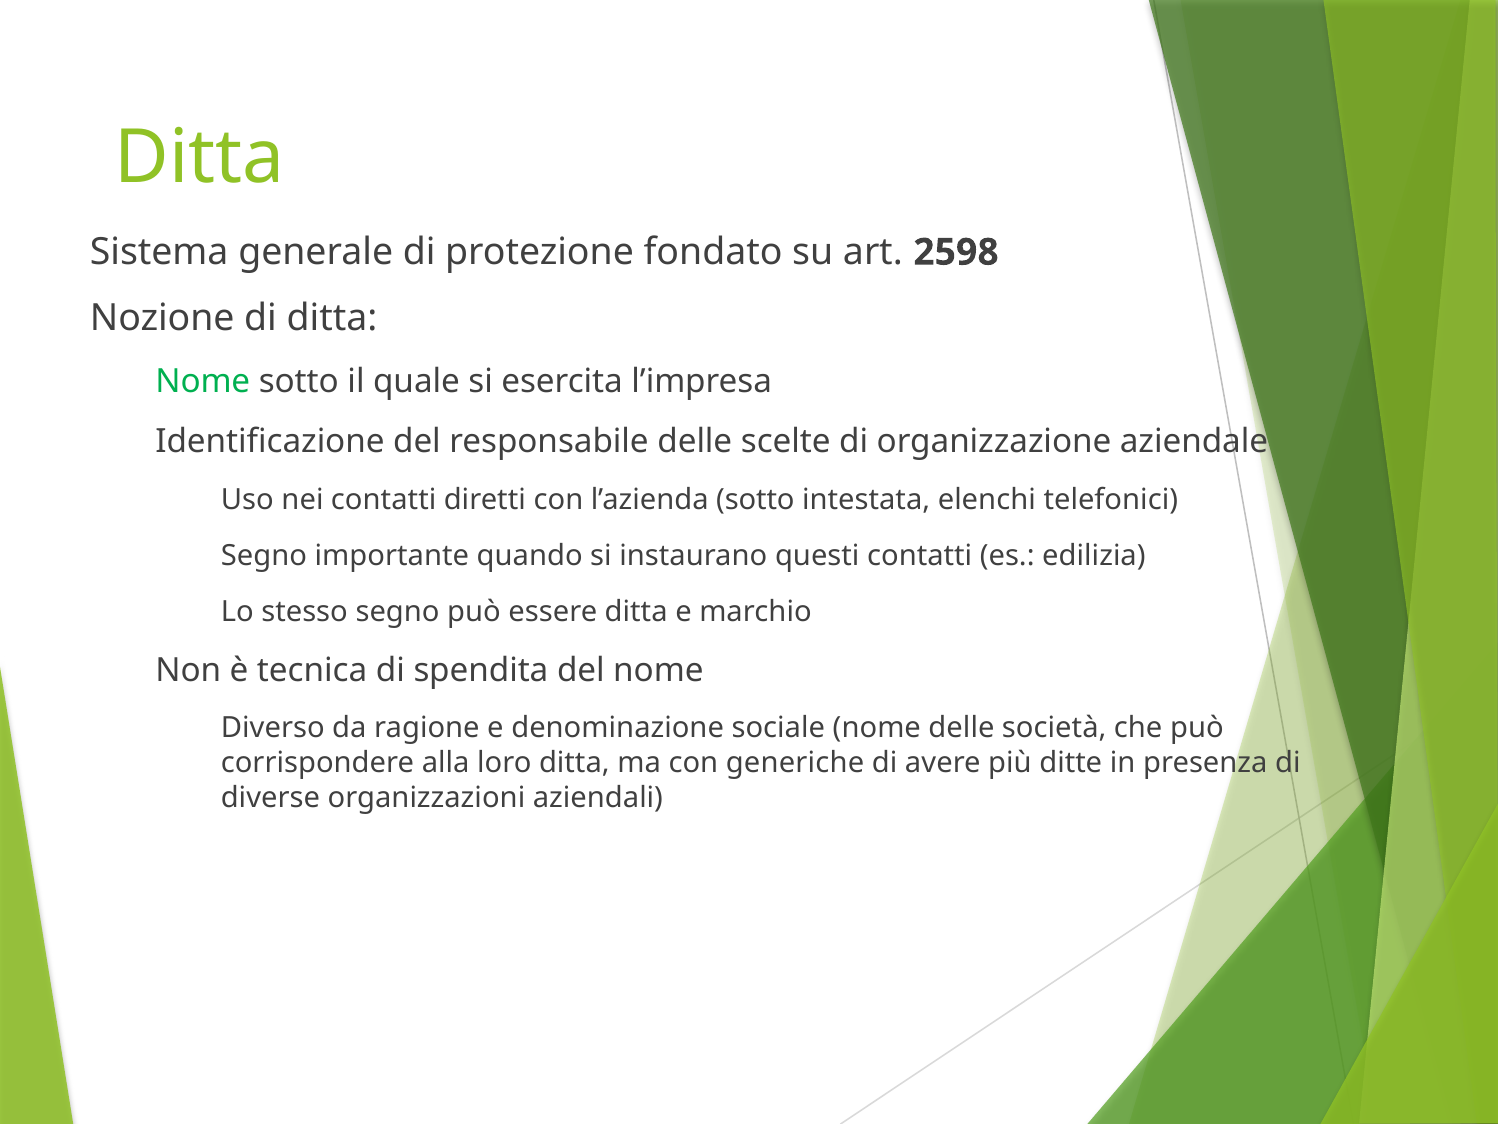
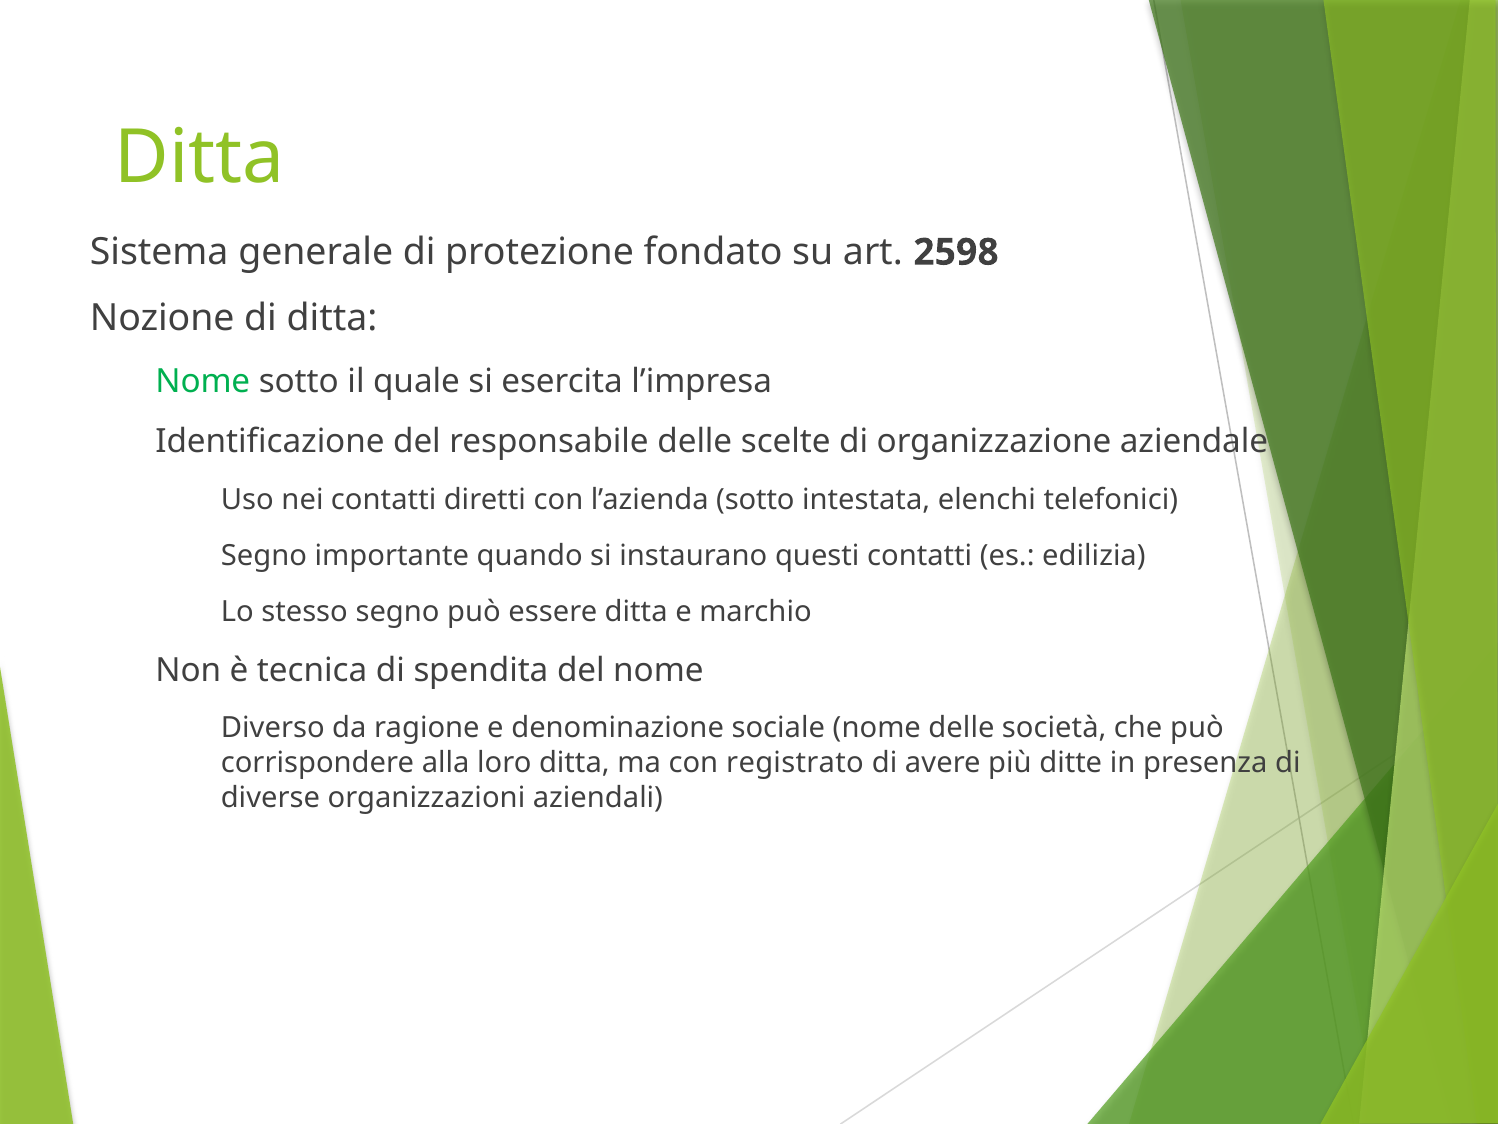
generiche: generiche -> registrato (795, 763)
